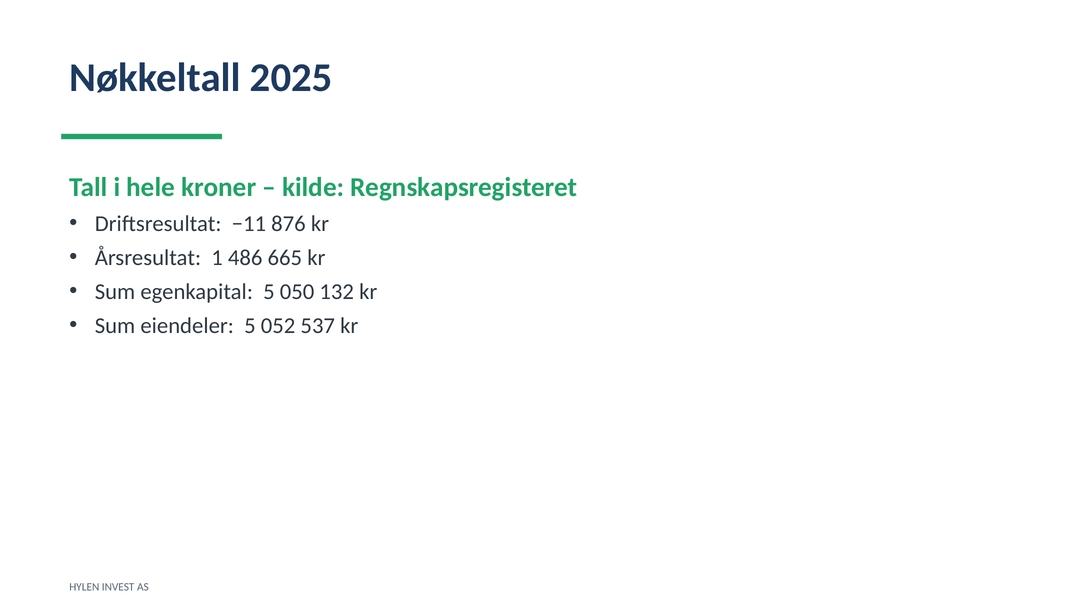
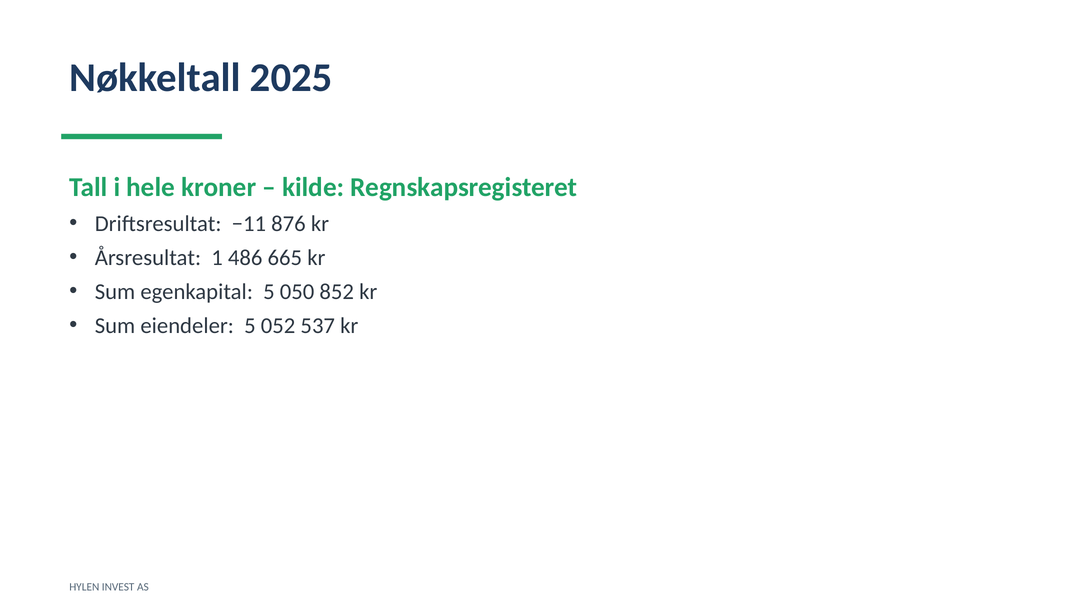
132: 132 -> 852 (337, 292)
